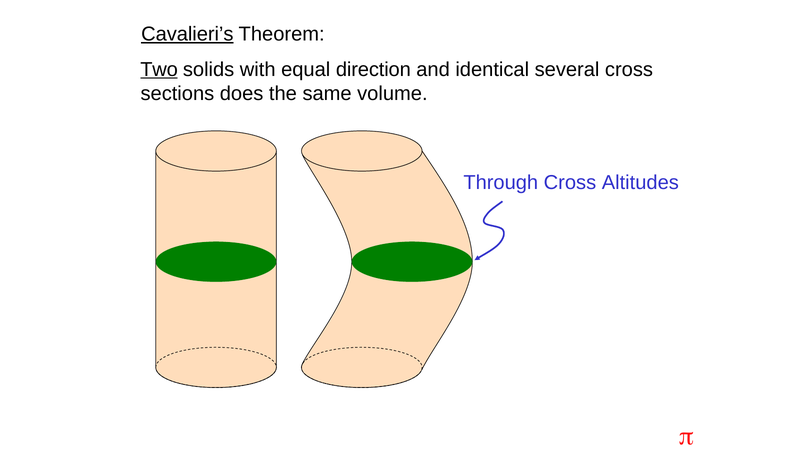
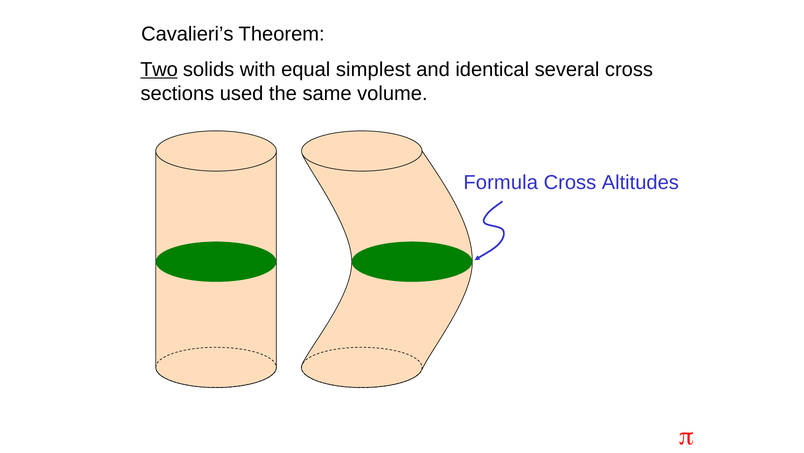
Cavalieri’s underline: present -> none (187, 34)
direction: direction -> simplest (373, 69)
does: does -> used (242, 93)
Through: Through -> Formula (501, 182)
